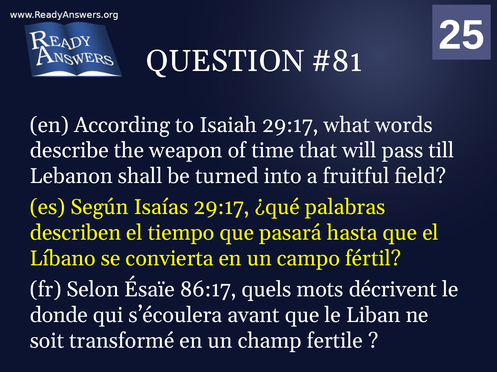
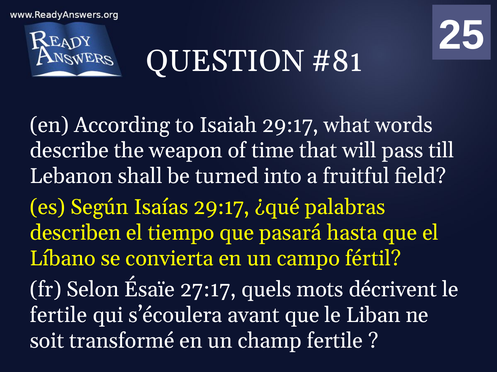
86:17: 86:17 -> 27:17 (208, 290)
donde: donde -> fertile (59, 316)
